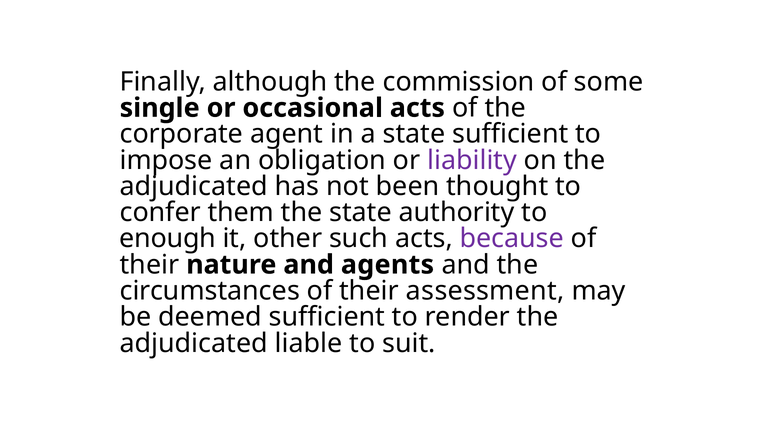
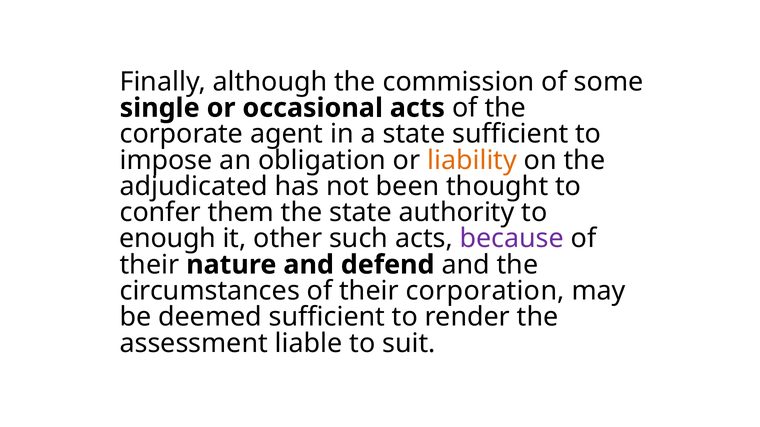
liability colour: purple -> orange (472, 160)
agents: agents -> defend (388, 265)
assessment: assessment -> corporation (485, 291)
adjudicated: adjudicated -> assessment (194, 344)
